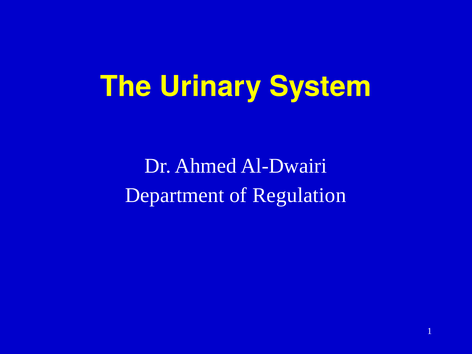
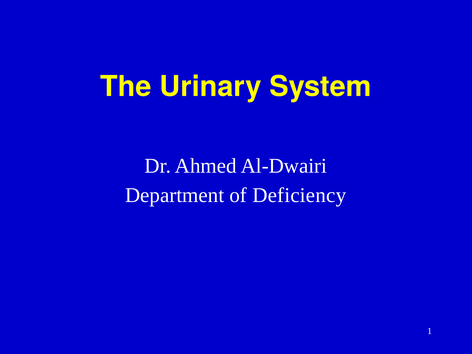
Regulation: Regulation -> Deficiency (299, 195)
